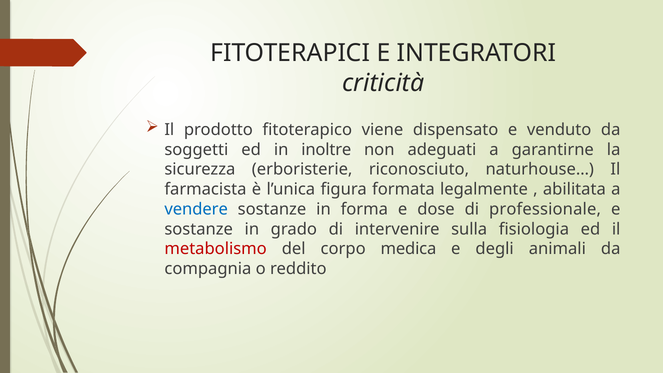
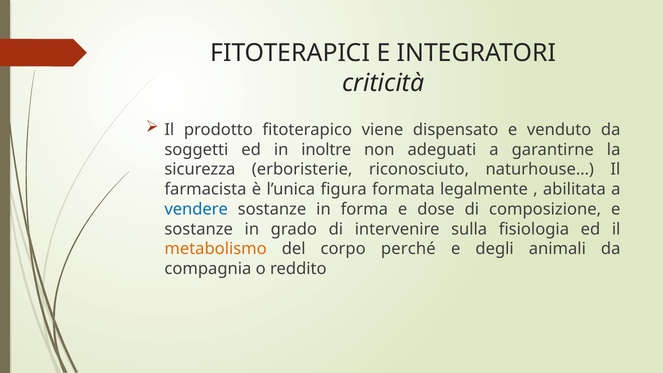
professionale: professionale -> composizione (545, 209)
metabolismo colour: red -> orange (216, 249)
medica: medica -> perché (408, 249)
